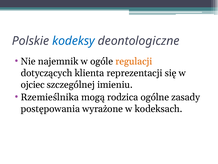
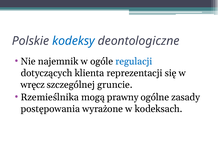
regulacji colour: orange -> blue (134, 61)
ojciec: ojciec -> wręcz (33, 84)
imieniu: imieniu -> gruncie (115, 84)
rodzica: rodzica -> prawny (123, 97)
